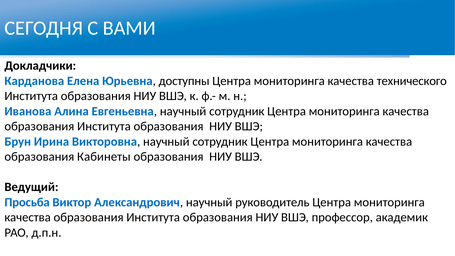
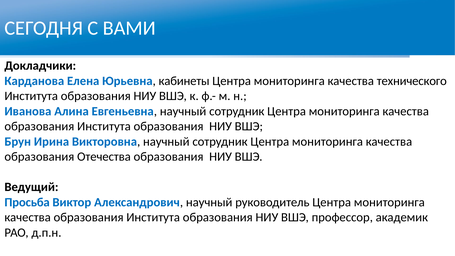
доступны: доступны -> кабинеты (184, 81)
Кабинеты: Кабинеты -> Отечества (104, 157)
